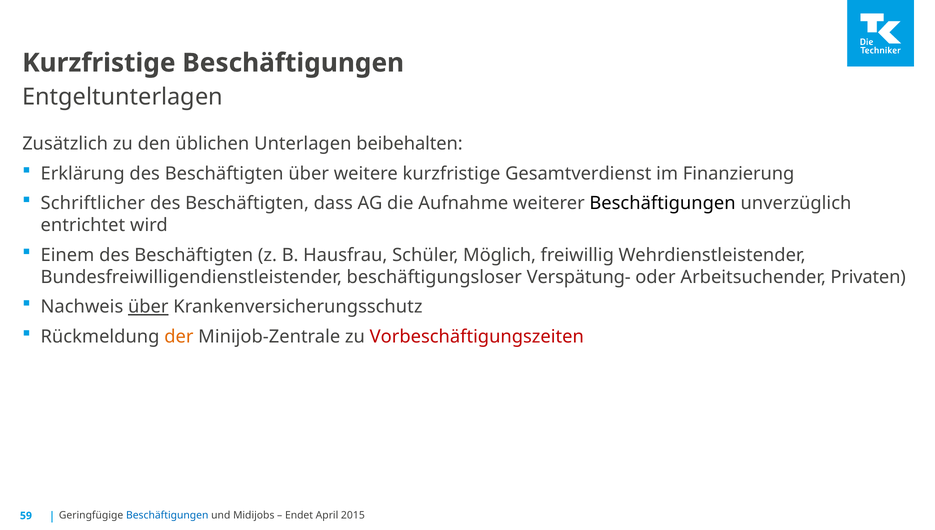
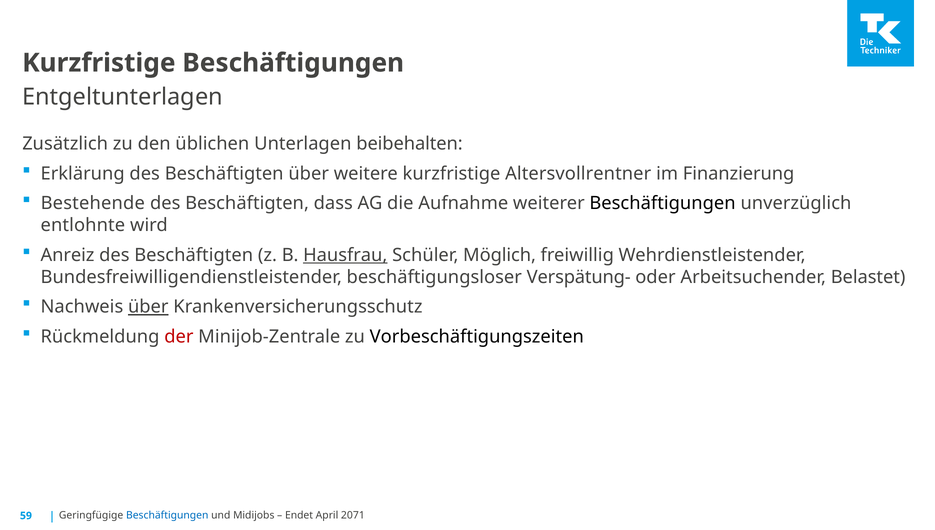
Gesamtverdienst: Gesamtverdienst -> Altersvollrentner (578, 174)
Schriftlicher: Schriftlicher -> Bestehende (93, 203)
entrichtet: entrichtet -> entlohnte (83, 225)
Einem: Einem -> Anreiz (67, 255)
Hausfrau underline: none -> present (345, 255)
Privaten: Privaten -> Belastet (868, 277)
der colour: orange -> red (179, 337)
Vorbeschäftigungszeiten colour: red -> black (477, 337)
2015: 2015 -> 2071 (353, 515)
